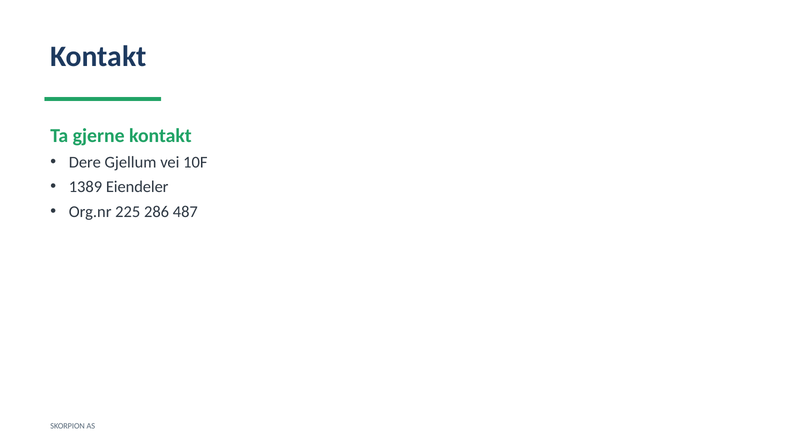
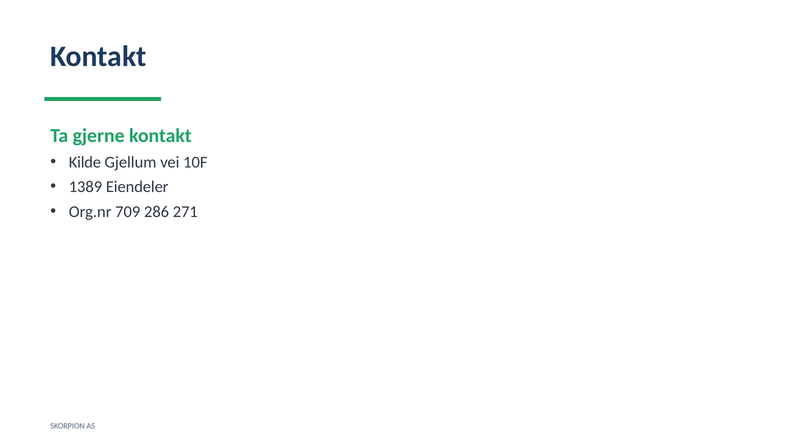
Dere: Dere -> Kilde (85, 162)
225: 225 -> 709 (128, 212)
487: 487 -> 271 (185, 212)
